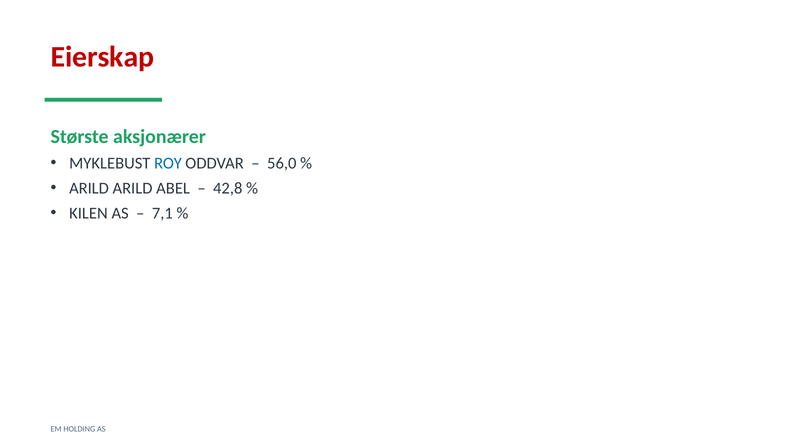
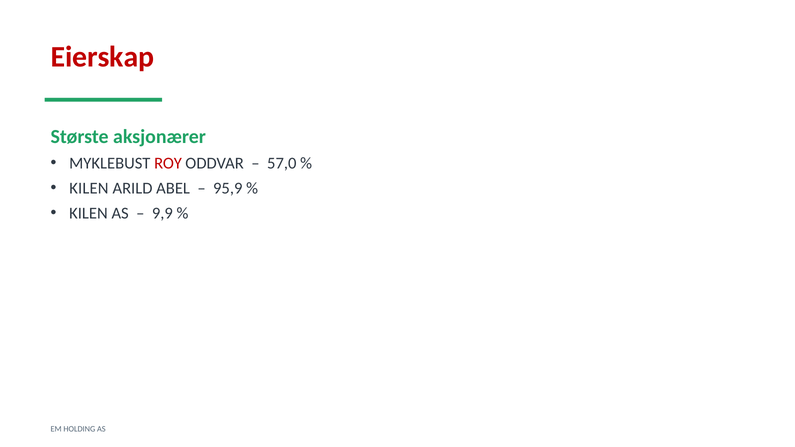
ROY colour: blue -> red (168, 163)
56,0: 56,0 -> 57,0 (282, 163)
ARILD: ARILD -> KILEN (89, 188)
42,8: 42,8 -> 95,9 (228, 188)
7,1: 7,1 -> 9,9 (162, 213)
